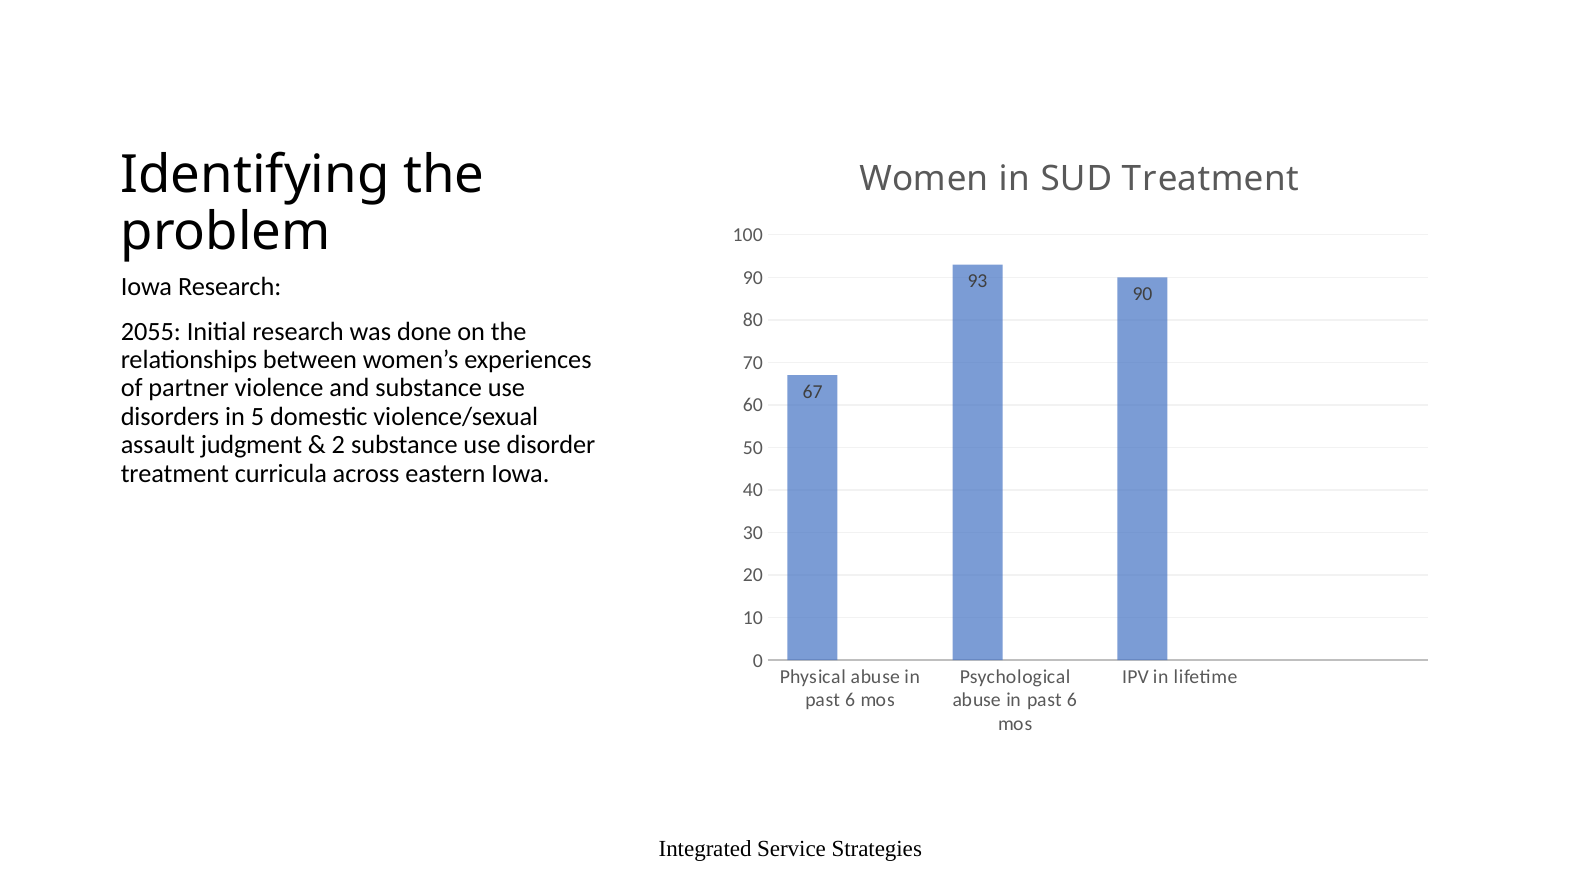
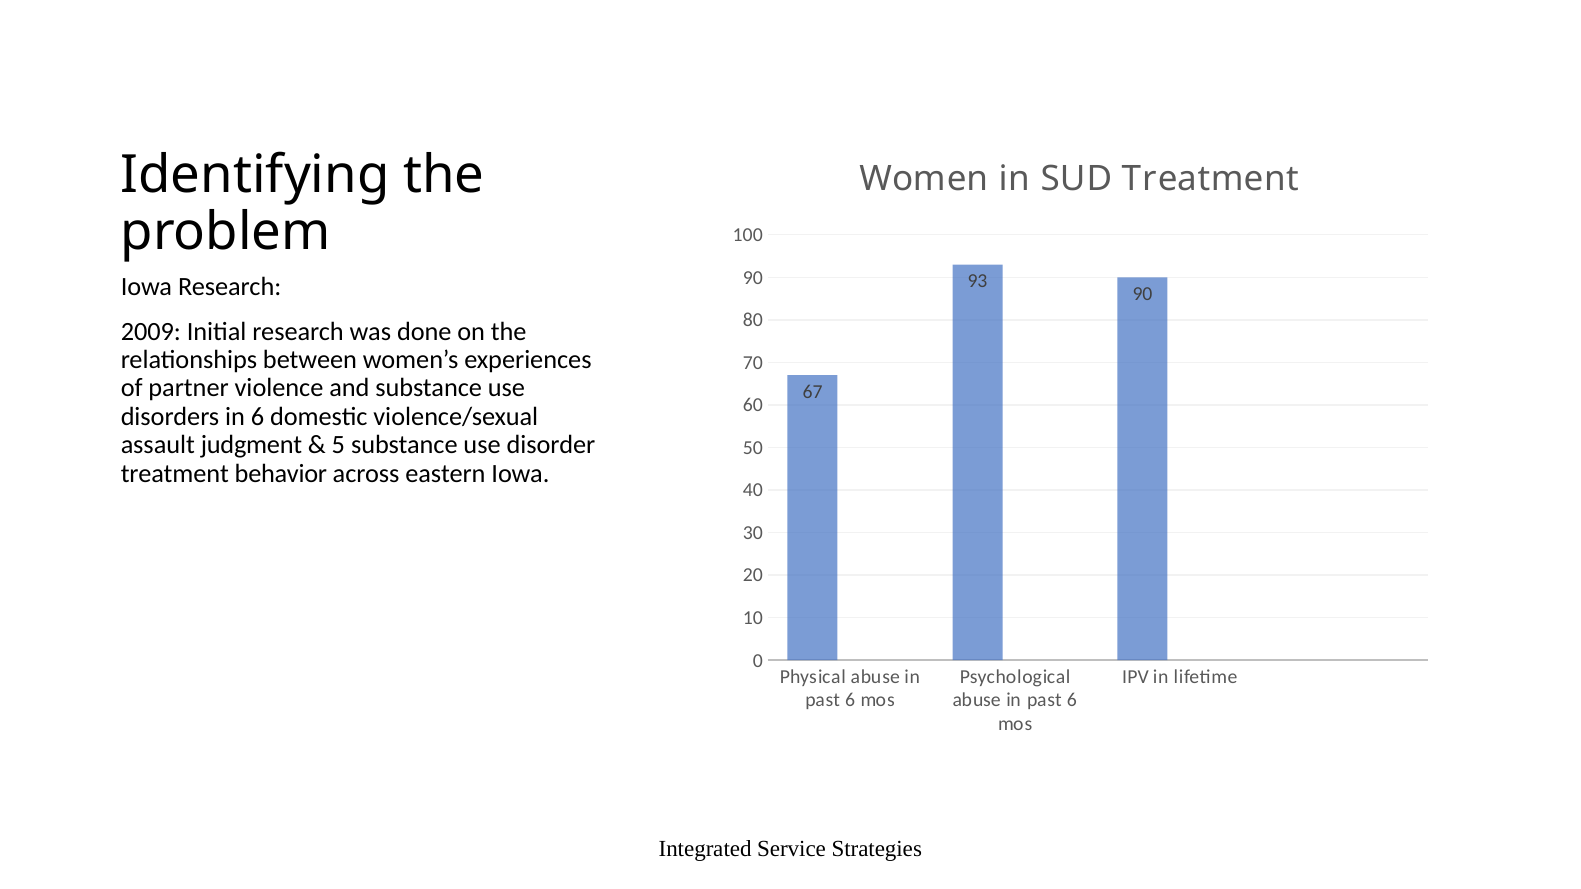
2055: 2055 -> 2009 (151, 332)
in 5: 5 -> 6 (257, 417)
2: 2 -> 5 (338, 445)
curricula: curricula -> behavior (281, 474)
